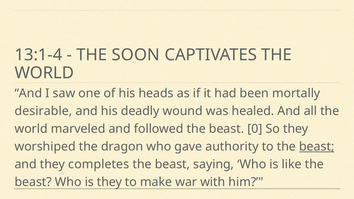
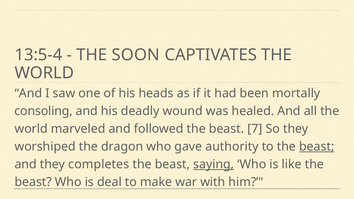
13:1-4: 13:1-4 -> 13:5-4 (38, 55)
desirable: desirable -> consoling (44, 111)
0: 0 -> 7 (255, 129)
saying underline: none -> present (214, 164)
is they: they -> deal (109, 182)
